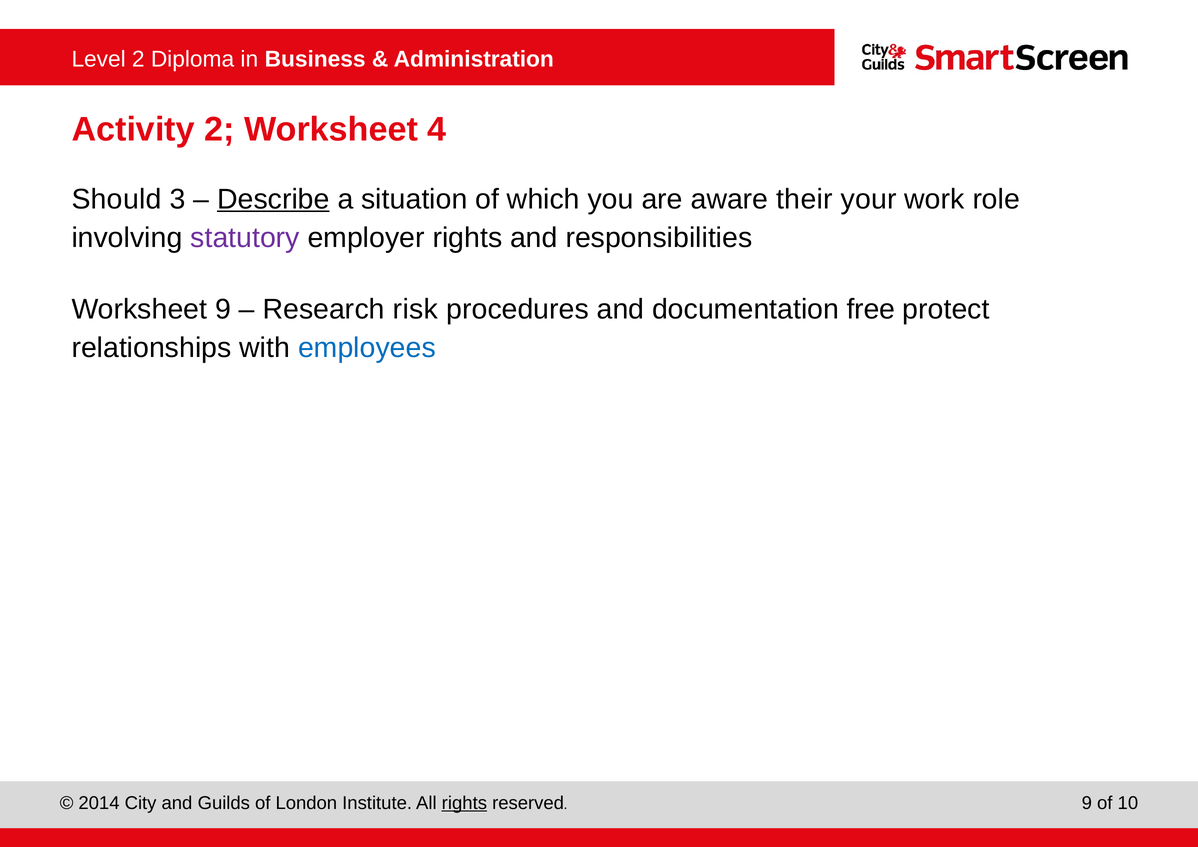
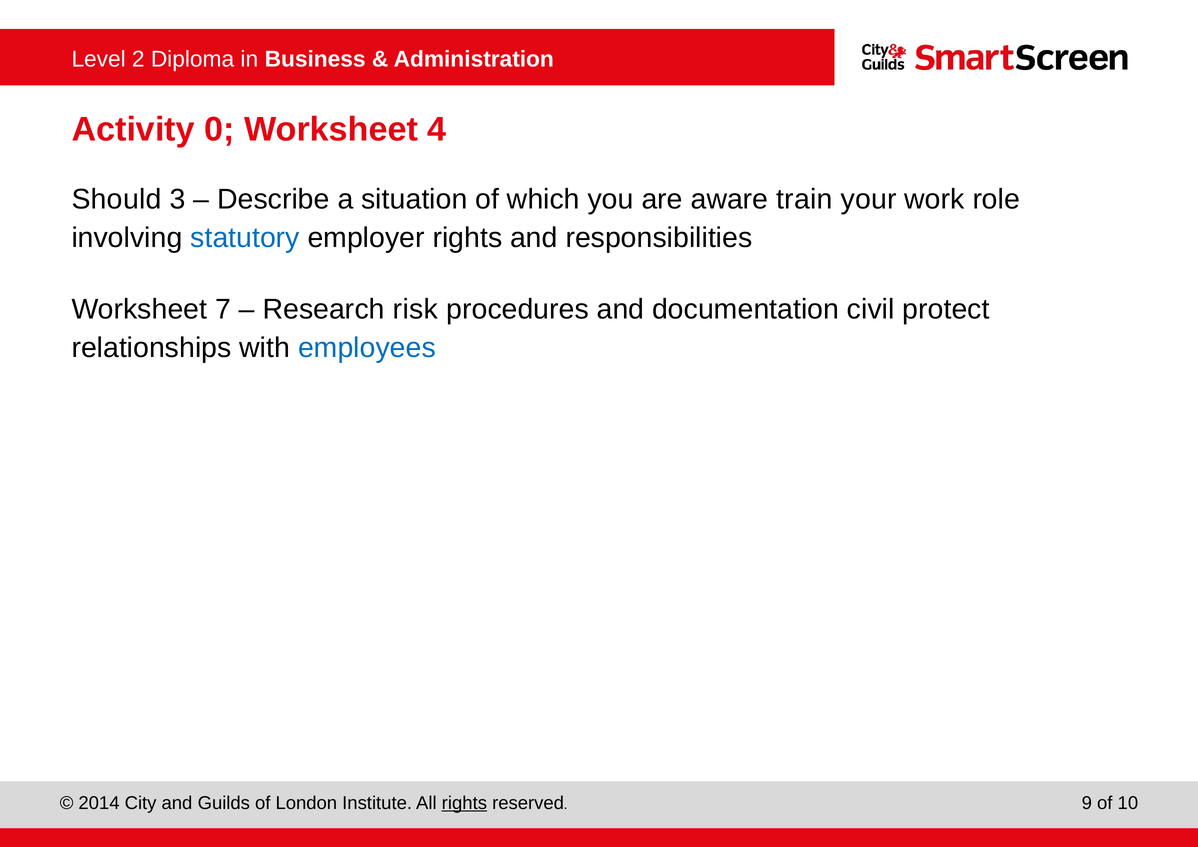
Activity 2: 2 -> 0 (220, 130)
Describe underline: present -> none (273, 199)
their: their -> train (805, 199)
statutory colour: purple -> blue (245, 238)
Worksheet 9: 9 -> 7 (223, 310)
free: free -> civil (871, 310)
